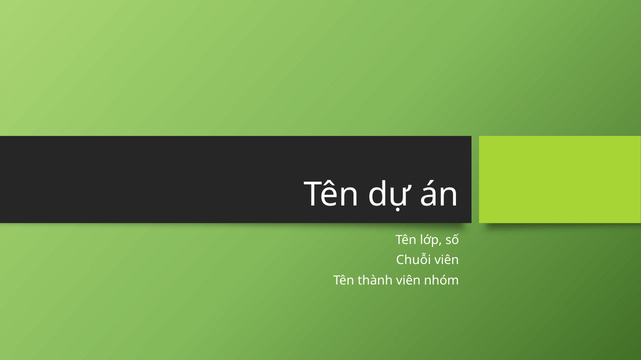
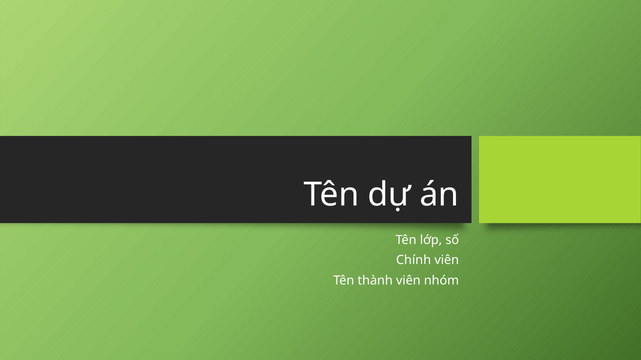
Chuỗi: Chuỗi -> Chính (414, 261)
